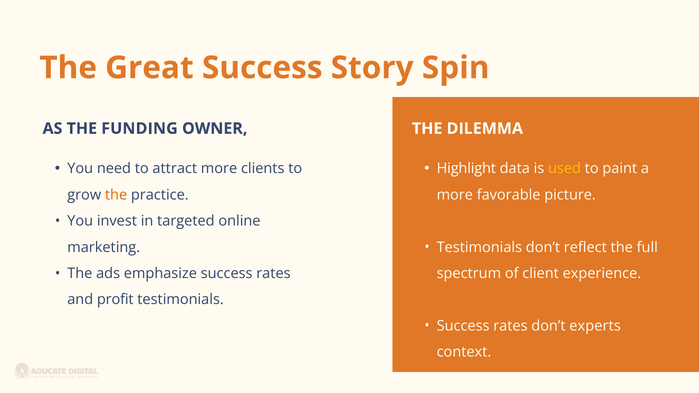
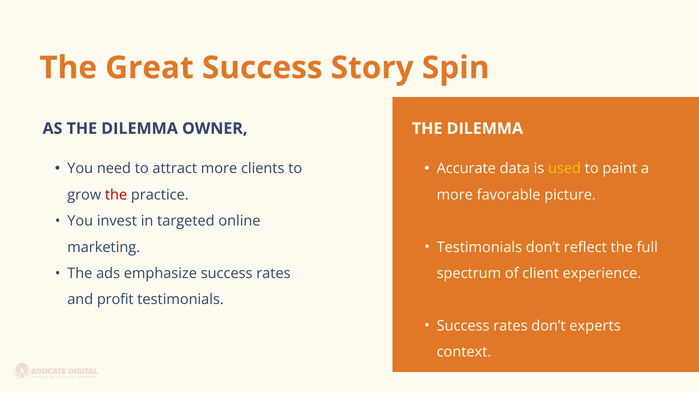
AS THE FUNDING: FUNDING -> DILEMMA (140, 129)
Highlight: Highlight -> Accurate (466, 169)
the colour: orange -> red (116, 195)
